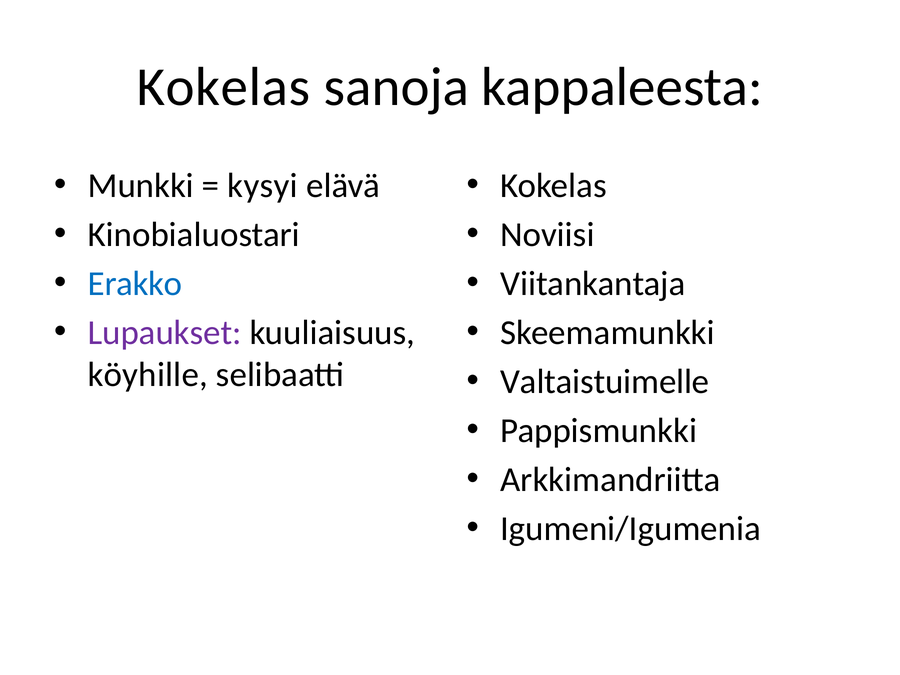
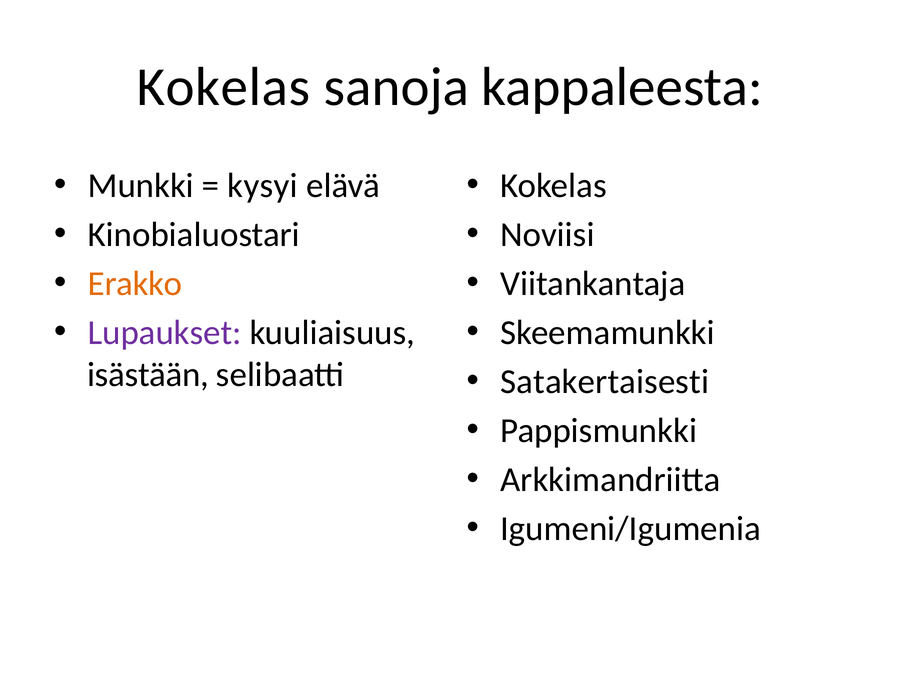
Erakko colour: blue -> orange (135, 284)
köyhille: köyhille -> isästään (148, 375)
Valtaistuimelle: Valtaistuimelle -> Satakertaisesti (605, 382)
